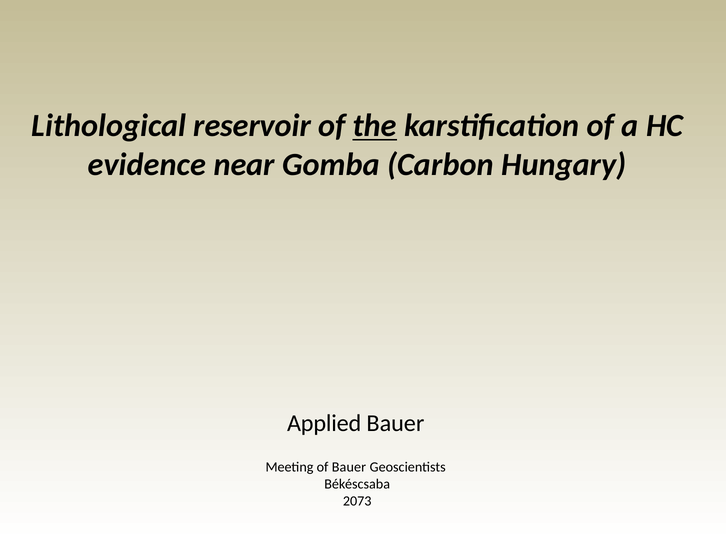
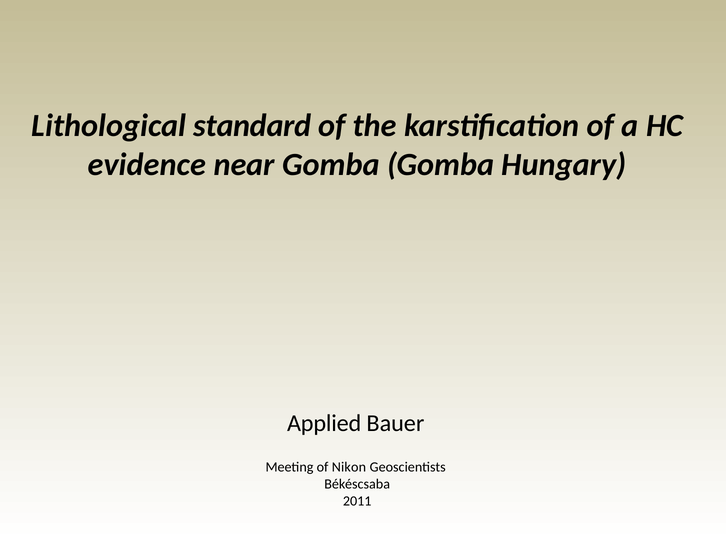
reservoir: reservoir -> standard (252, 126)
the underline: present -> none (375, 126)
Gomba Carbon: Carbon -> Gomba (441, 165)
of Bauer: Bauer -> Nikon (349, 468)
2073: 2073 -> 2011 (357, 502)
